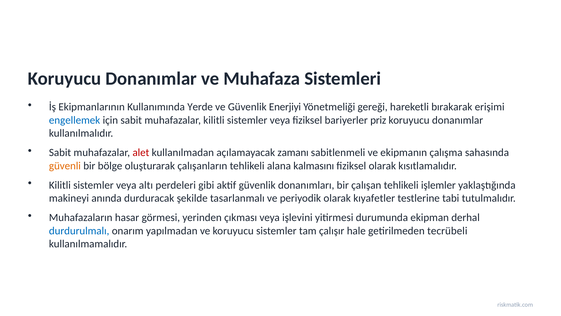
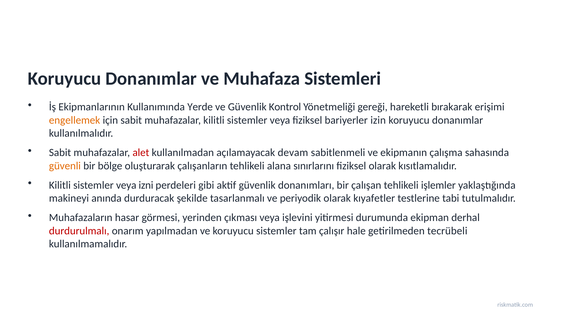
Enerjiyi: Enerjiyi -> Kontrol (285, 107)
engellemek colour: blue -> orange (75, 120)
priz: priz -> izin (378, 120)
zamanı: zamanı -> devam (293, 152)
kalmasını: kalmasını -> sınırlarını (314, 166)
altı: altı -> izni (146, 185)
durdurulmalı colour: blue -> red (79, 230)
